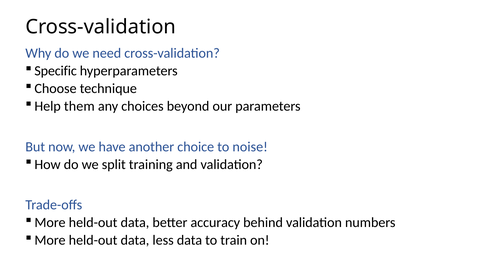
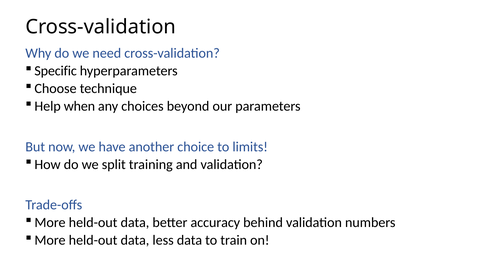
them: them -> when (79, 106)
noise: noise -> limits (250, 147)
